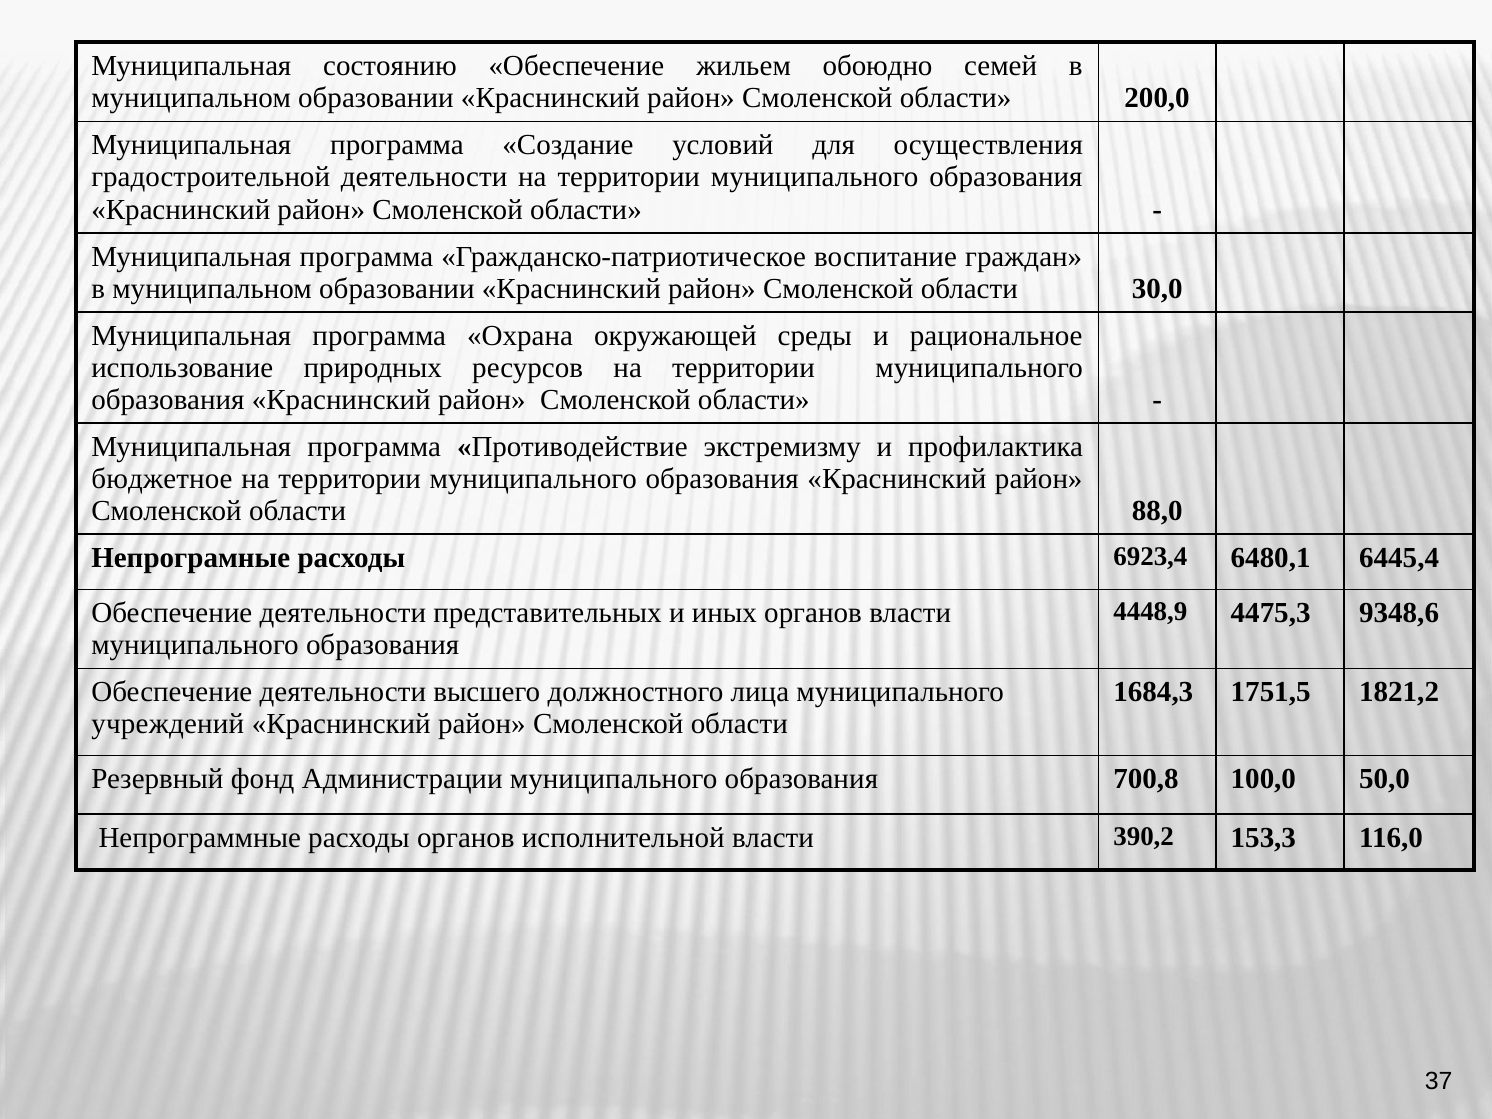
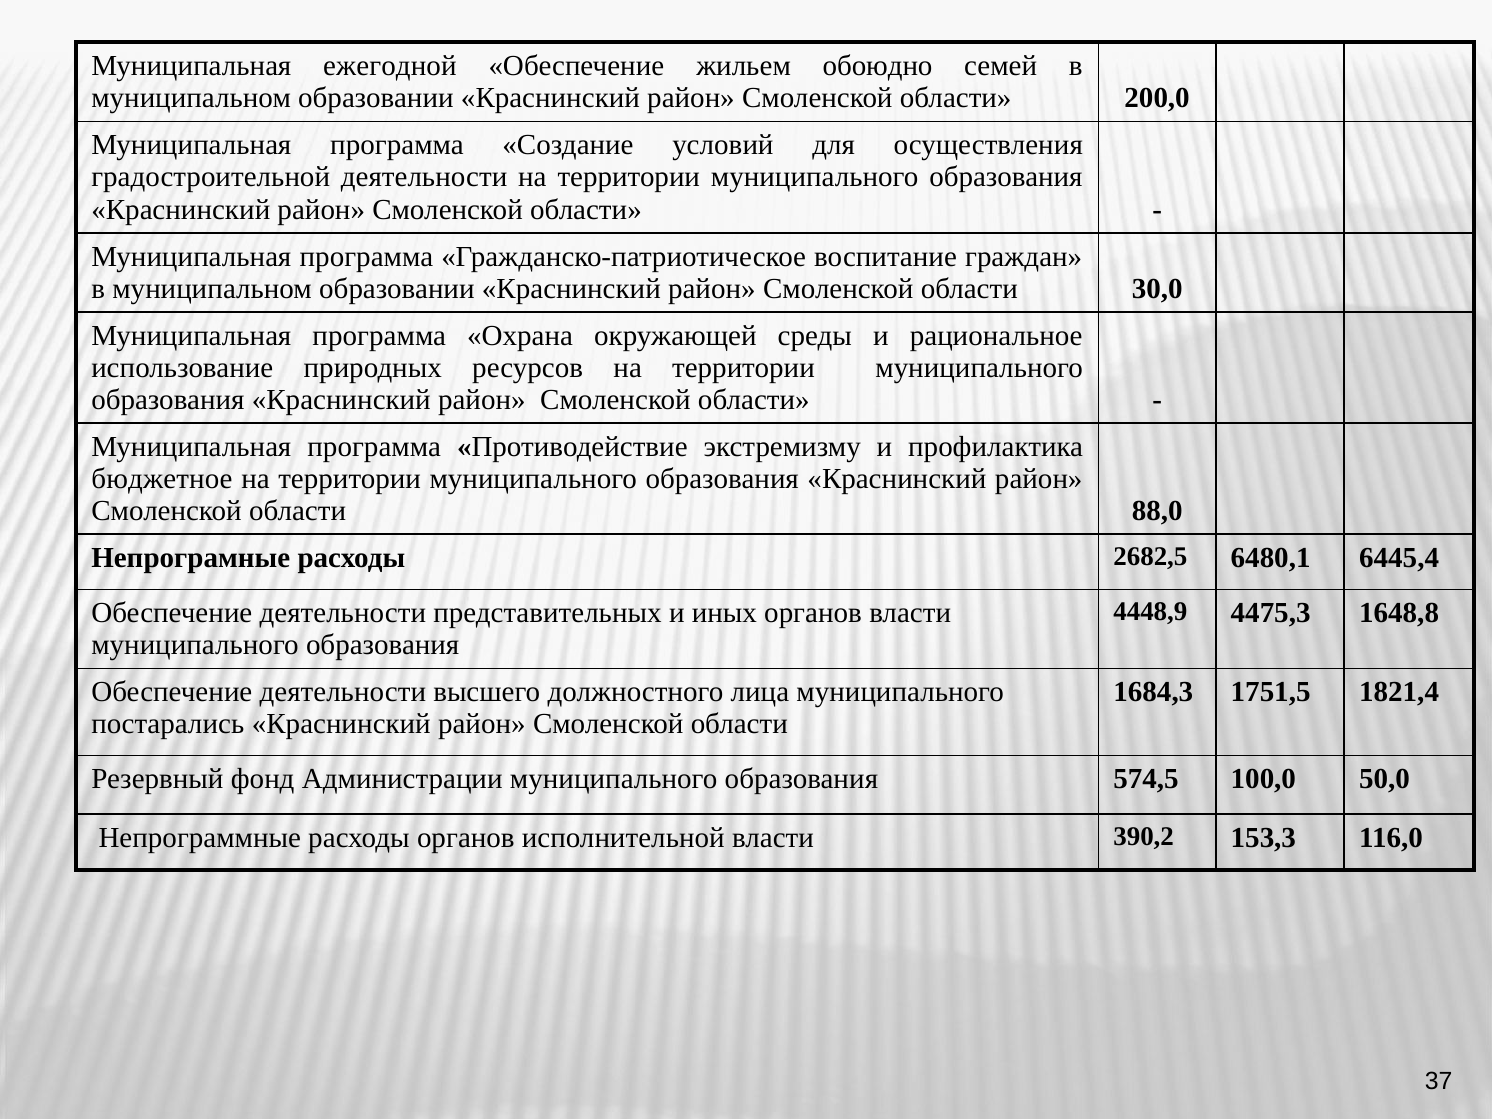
состоянию: состоянию -> ежегодной (390, 66)
6923,4: 6923,4 -> 2682,5 (1150, 557)
9348,6: 9348,6 -> 1648,8 (1399, 613)
1821,2: 1821,2 -> 1821,4 (1399, 692)
учреждений: учреждений -> постарались (168, 724)
700,8: 700,8 -> 574,5 (1146, 779)
